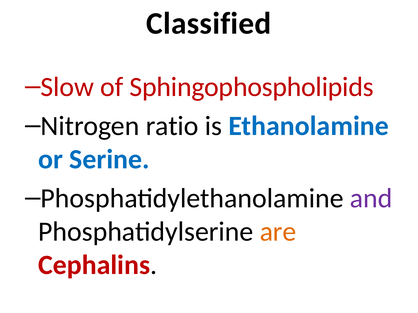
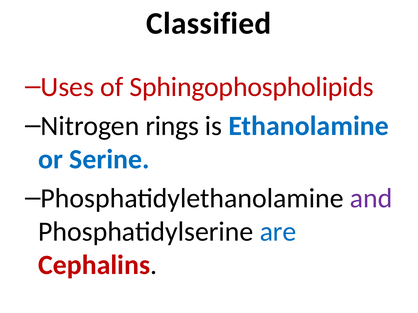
Slow: Slow -> Uses (67, 87)
ratio: ratio -> rings (172, 126)
are colour: orange -> blue (278, 232)
